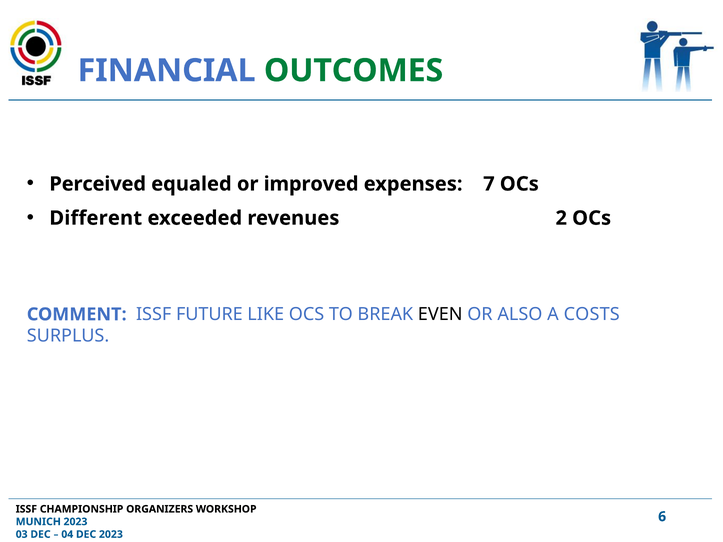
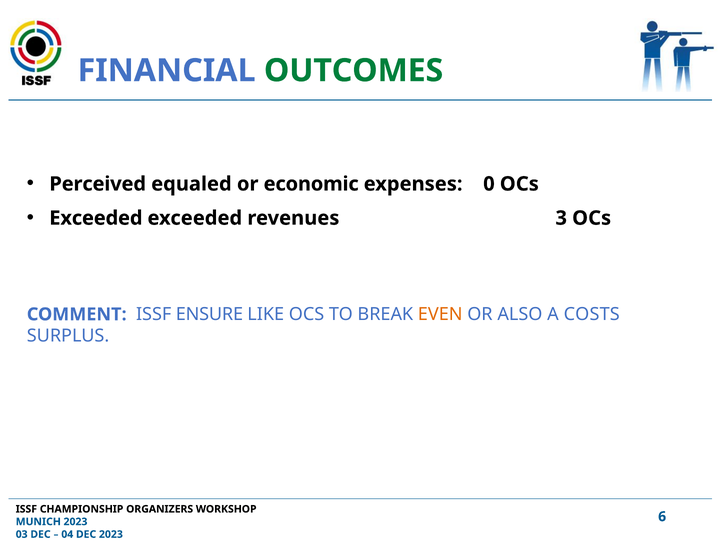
improved: improved -> economic (311, 184)
7: 7 -> 0 (489, 184)
Different: Different -> Exceeded (96, 218)
2: 2 -> 3 (561, 218)
FUTURE: FUTURE -> ENSURE (209, 314)
EVEN colour: black -> orange (440, 314)
